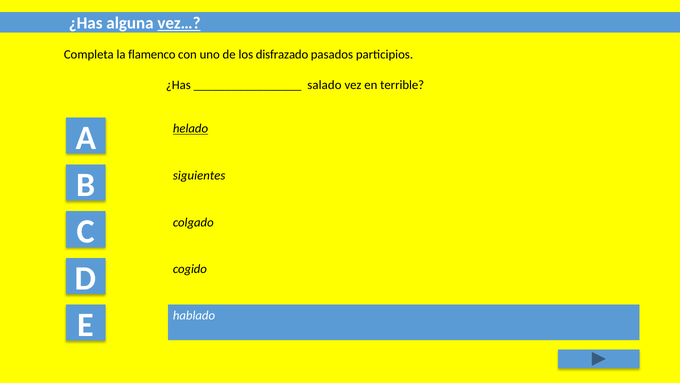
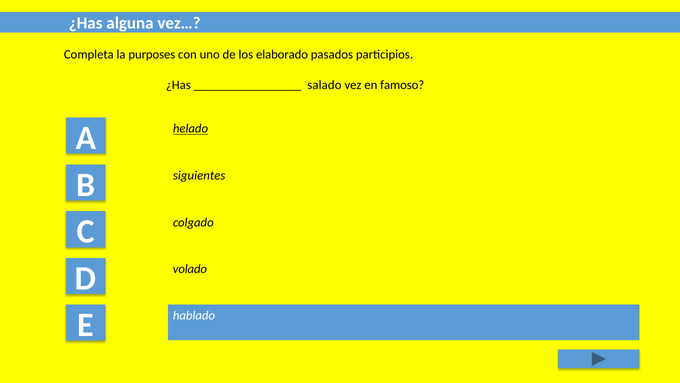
vez… underline: present -> none (179, 23)
flamenco: flamenco -> purposes (152, 54)
disfrazado: disfrazado -> elaborado (282, 54)
terrible: terrible -> famoso (402, 85)
cogido: cogido -> volado (190, 269)
